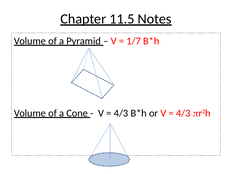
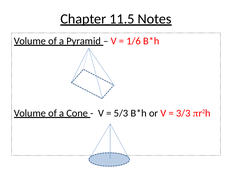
1/7: 1/7 -> 1/6 (134, 41)
4/3: 4/3 -> 5/3 (121, 113)
4/3: 4/3 -> 3/3 (183, 113)
